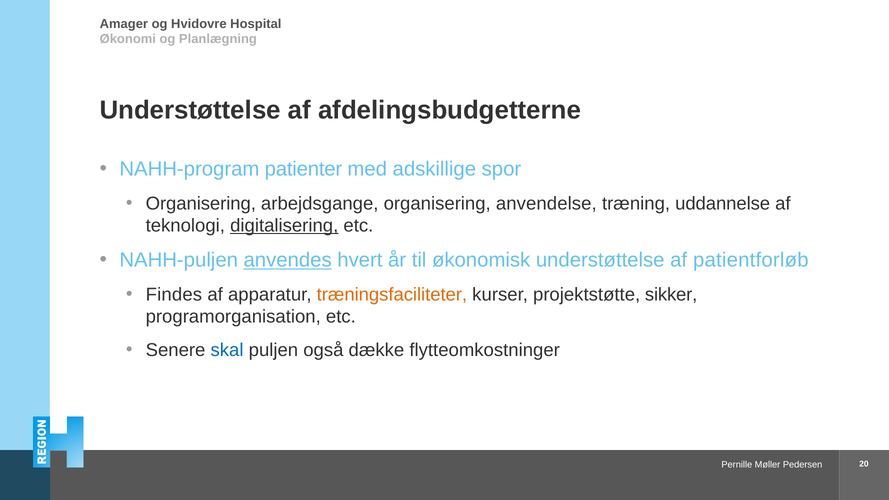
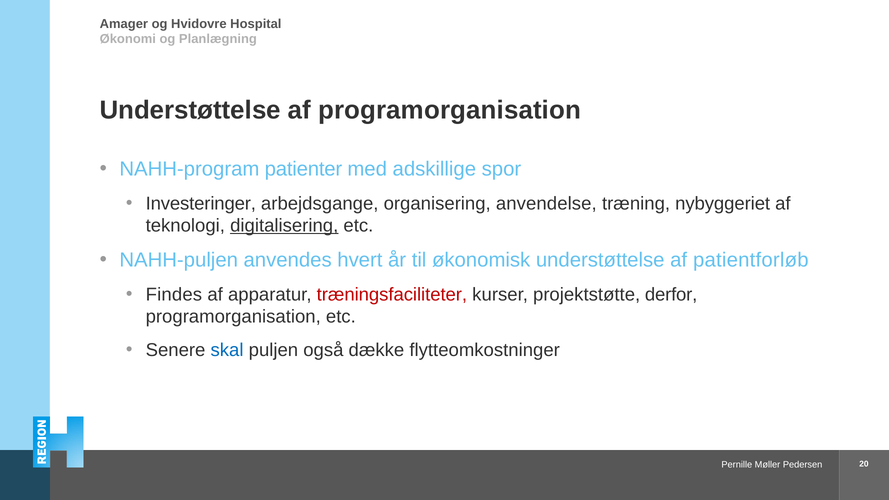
af afdelingsbudgetterne: afdelingsbudgetterne -> programorganisation (450, 110)
Organisering: Organisering -> Investeringer (201, 203)
uddannelse: uddannelse -> nybyggeriet (723, 203)
anvendes underline: present -> none (288, 260)
træningsfaciliteter colour: orange -> red (392, 295)
sikker: sikker -> derfor (671, 295)
